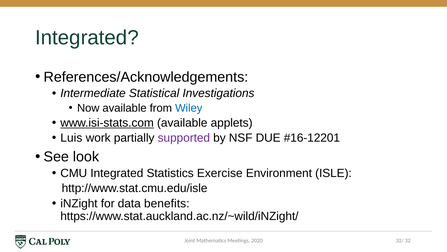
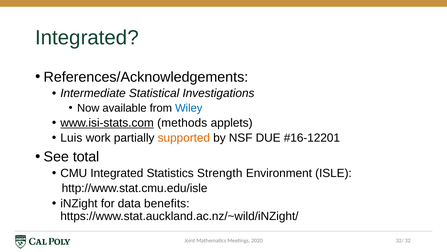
www.isi-stats.com available: available -> methods (182, 123)
supported colour: purple -> orange (184, 138)
look: look -> total (86, 156)
Exercise: Exercise -> Strength (220, 173)
